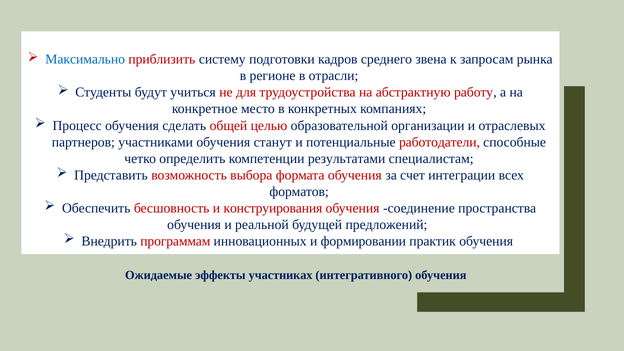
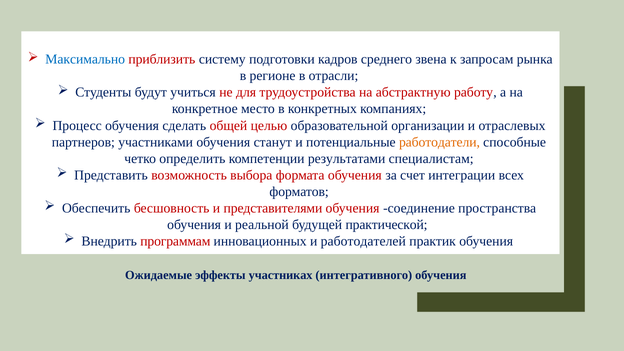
работодатели colour: red -> orange (439, 142)
конструирования: конструирования -> представителями (273, 208)
предложений: предложений -> практической (387, 225)
формировании: формировании -> работодателей (363, 241)
